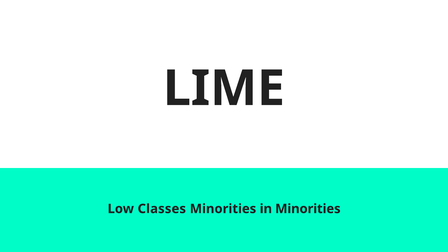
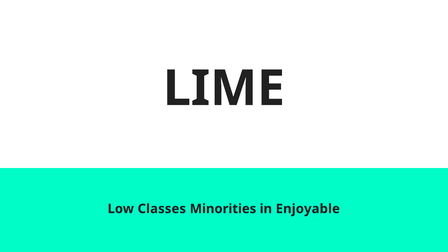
in Minorities: Minorities -> Enjoyable (308, 209)
